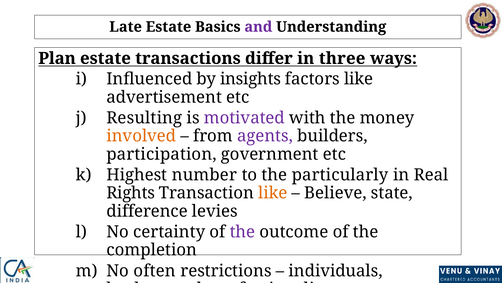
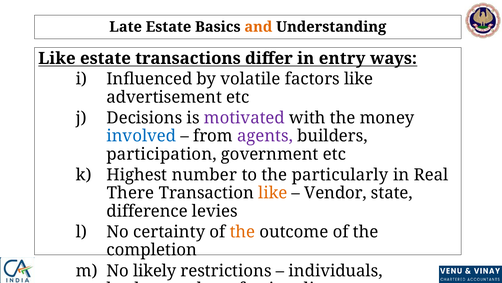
and colour: purple -> orange (258, 27)
Plan: Plan -> Like (57, 58)
three: three -> entry (342, 58)
insights: insights -> volatile (250, 79)
Resulting: Resulting -> Decisions (144, 118)
involved colour: orange -> blue (141, 136)
Rights: Rights -> There (131, 193)
Believe: Believe -> Vendor (335, 193)
the colour: purple -> orange (242, 231)
often: often -> likely (155, 270)
